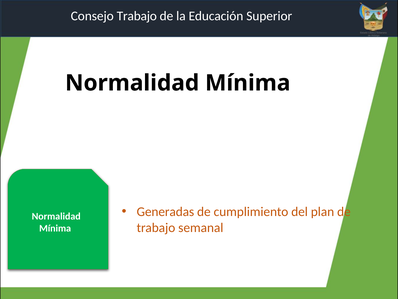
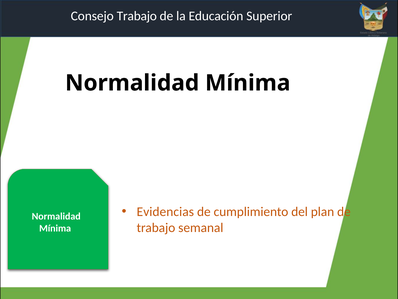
Generadas: Generadas -> Evidencias (165, 211)
